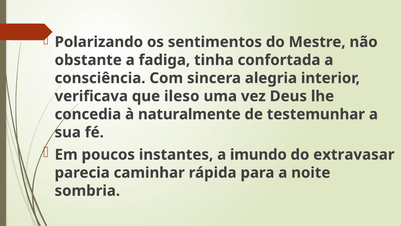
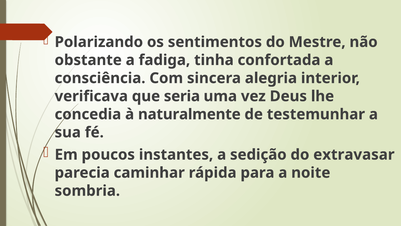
ileso: ileso -> seria (182, 96)
imundo: imundo -> sedição (258, 154)
